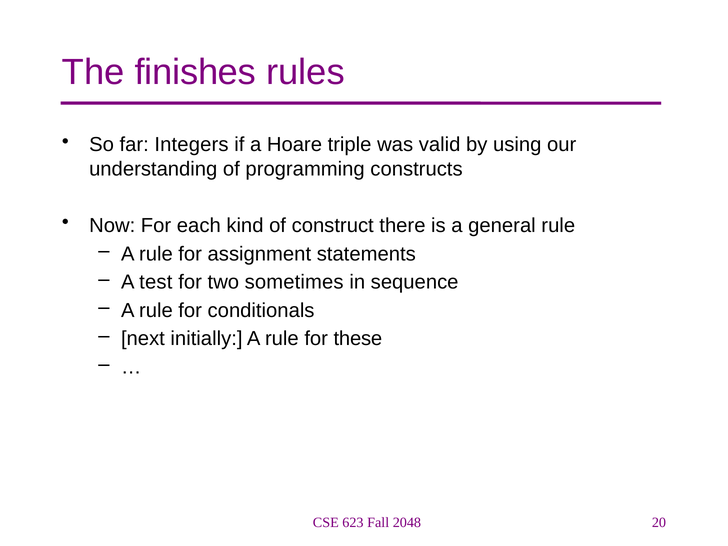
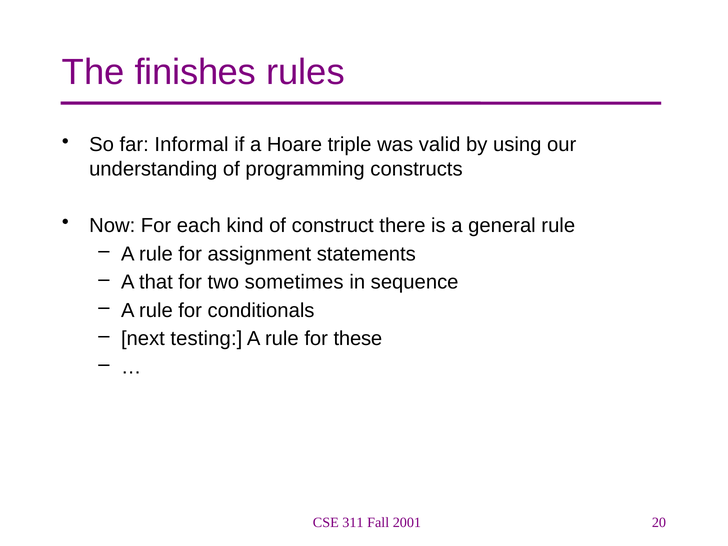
Integers: Integers -> Informal (191, 145)
test: test -> that (156, 282)
initially: initially -> testing (206, 339)
623: 623 -> 311 (353, 523)
2048: 2048 -> 2001 (407, 523)
